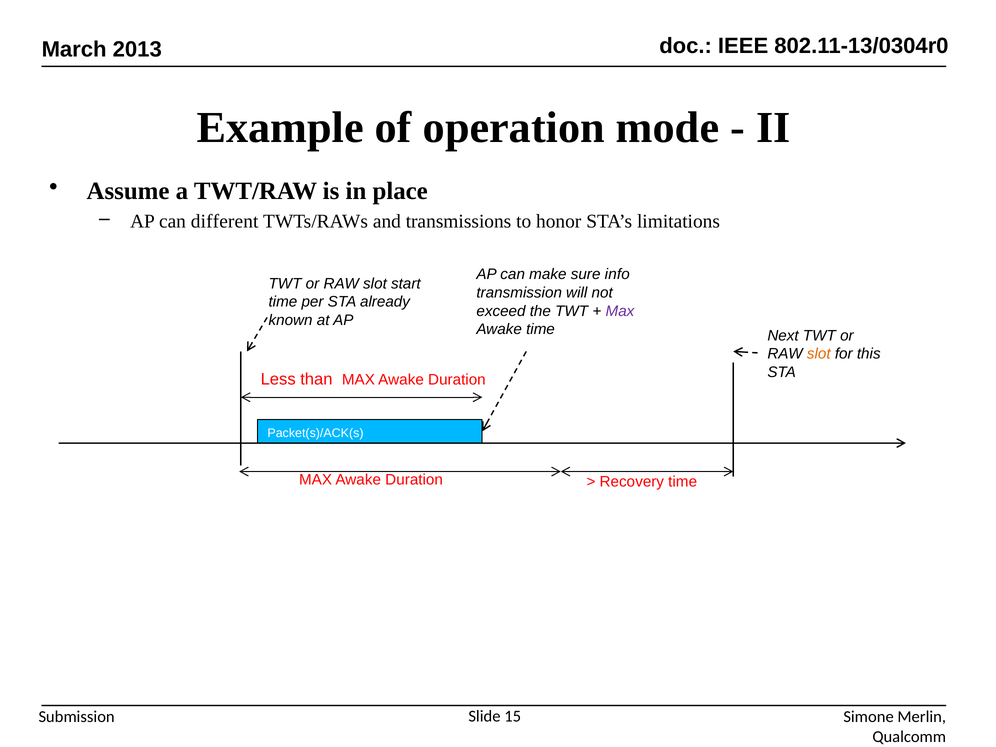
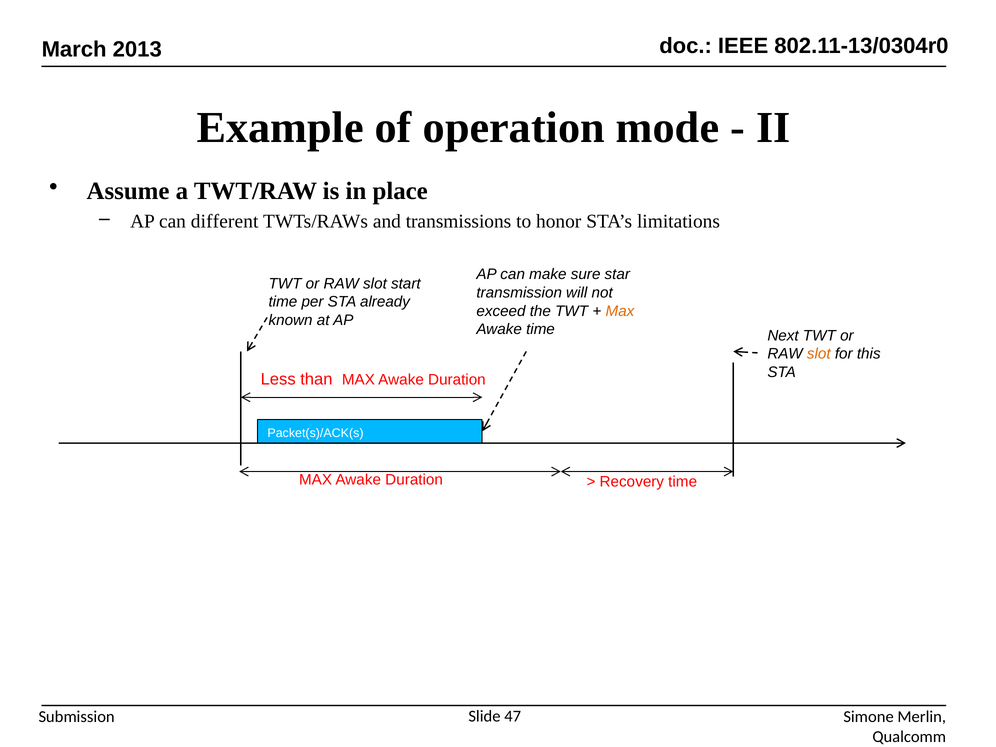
info: info -> star (617, 274)
Max colour: purple -> orange (620, 311)
15: 15 -> 47 (513, 716)
